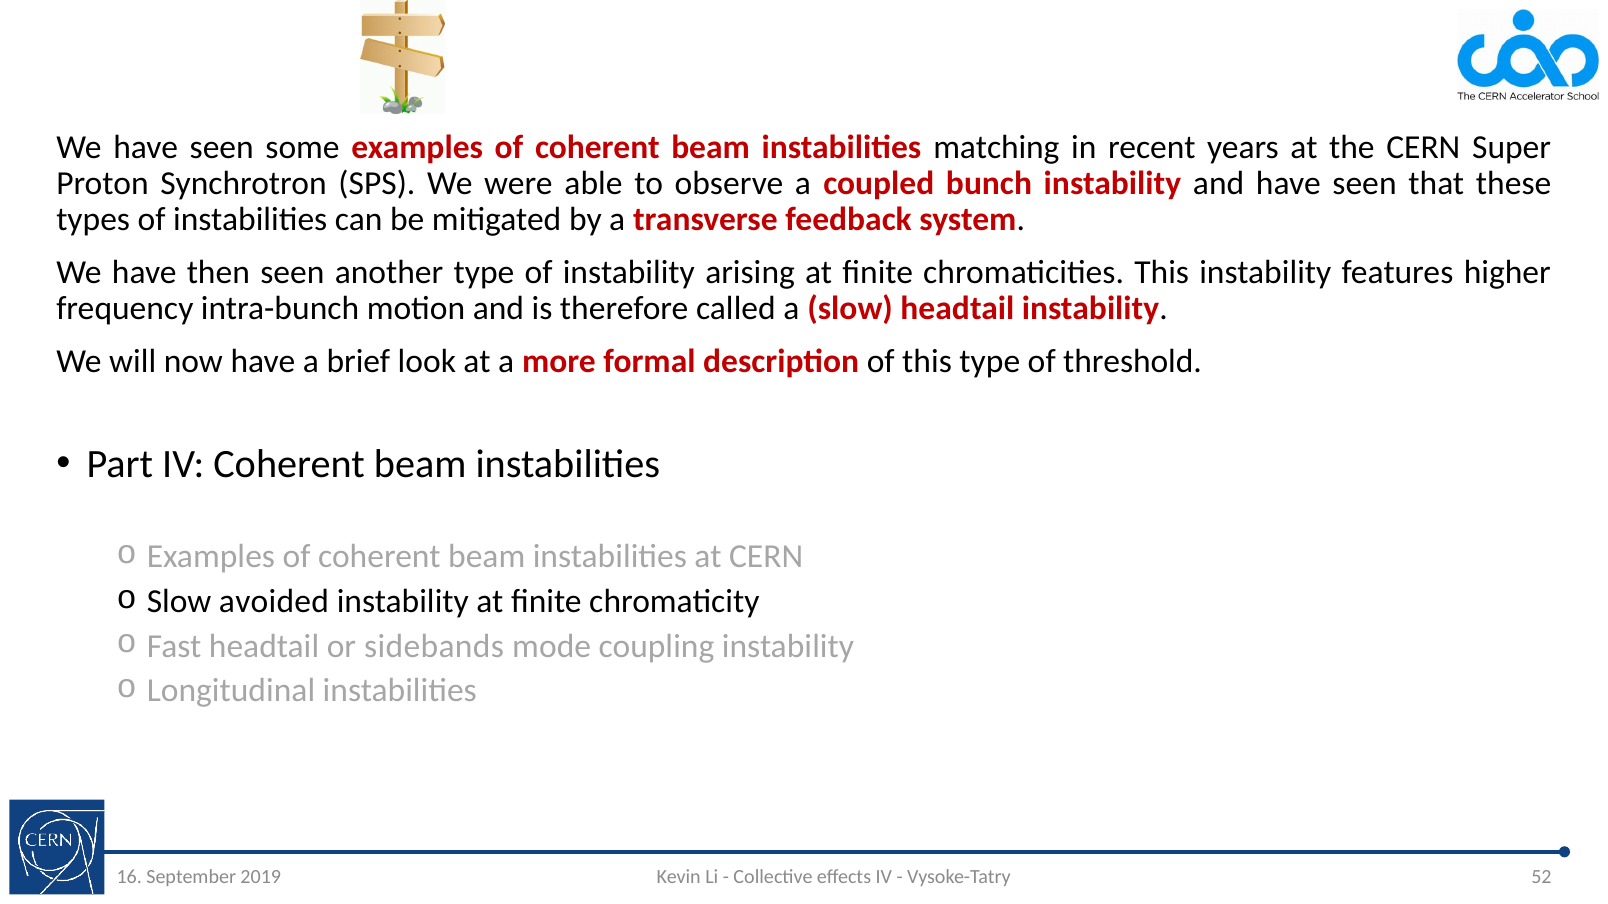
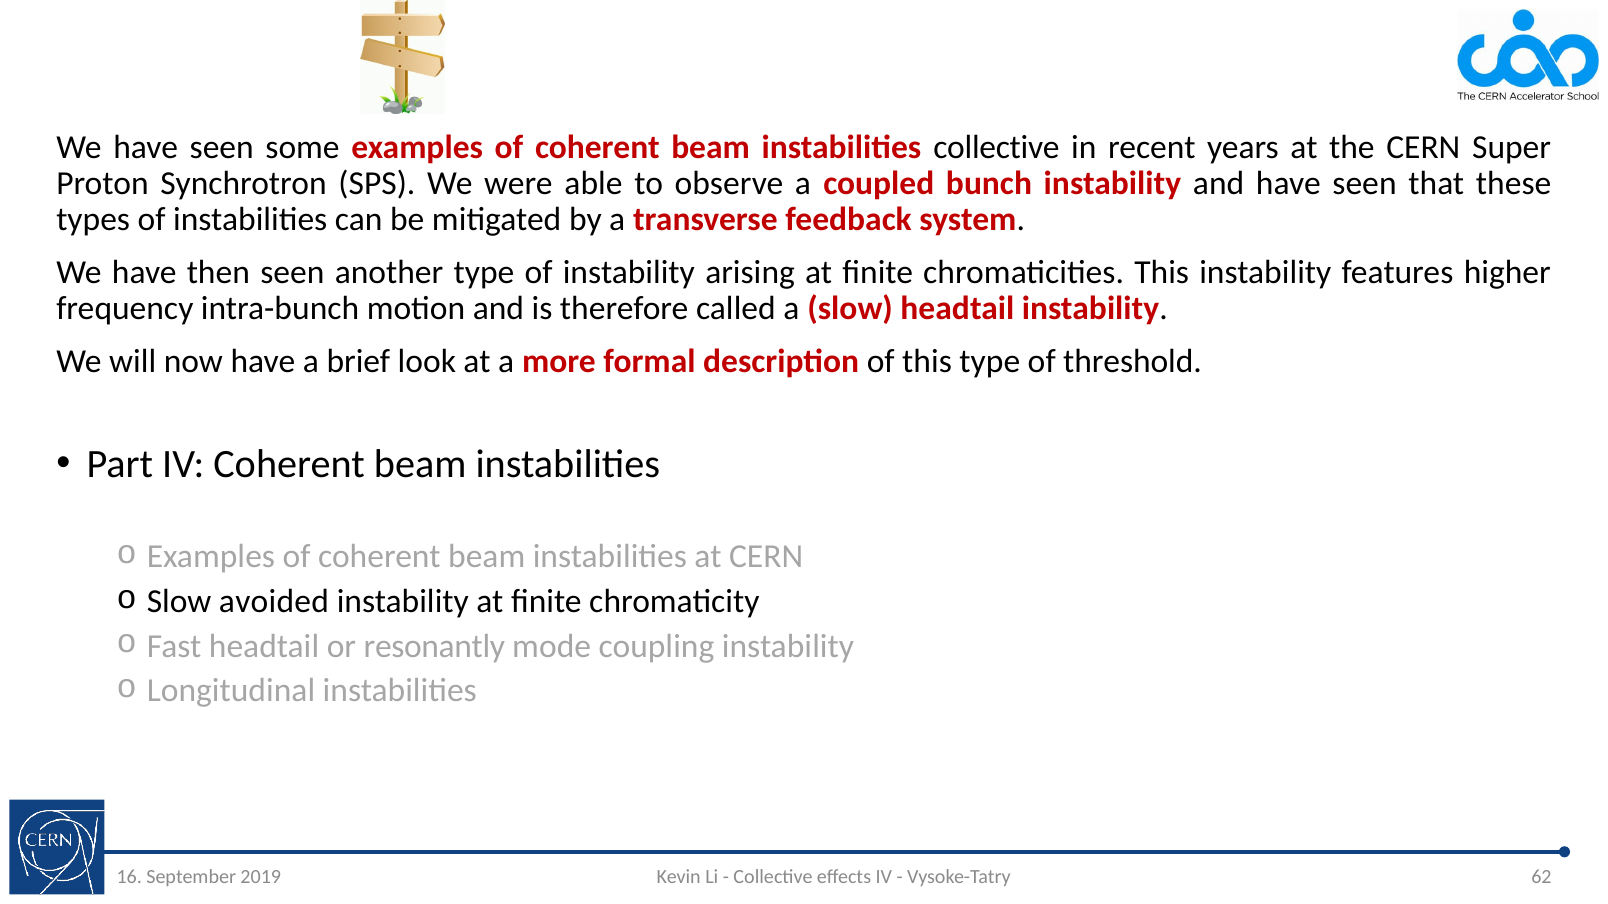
instabilities matching: matching -> collective (996, 147)
sidebands: sidebands -> resonantly (434, 646)
52: 52 -> 62 (1541, 877)
